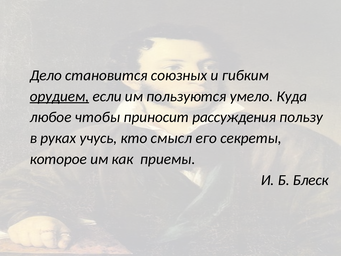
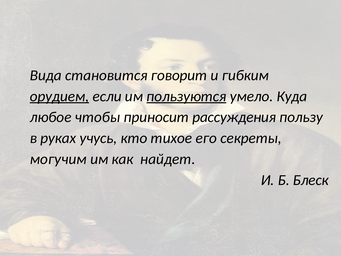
Дело: Дело -> Вида (46, 75)
союзных: союзных -> говорит (179, 75)
пользуются underline: none -> present (186, 96)
смысл: смысл -> тихое (171, 138)
которое: которое -> могучим (58, 159)
приемы: приемы -> найдет (168, 159)
